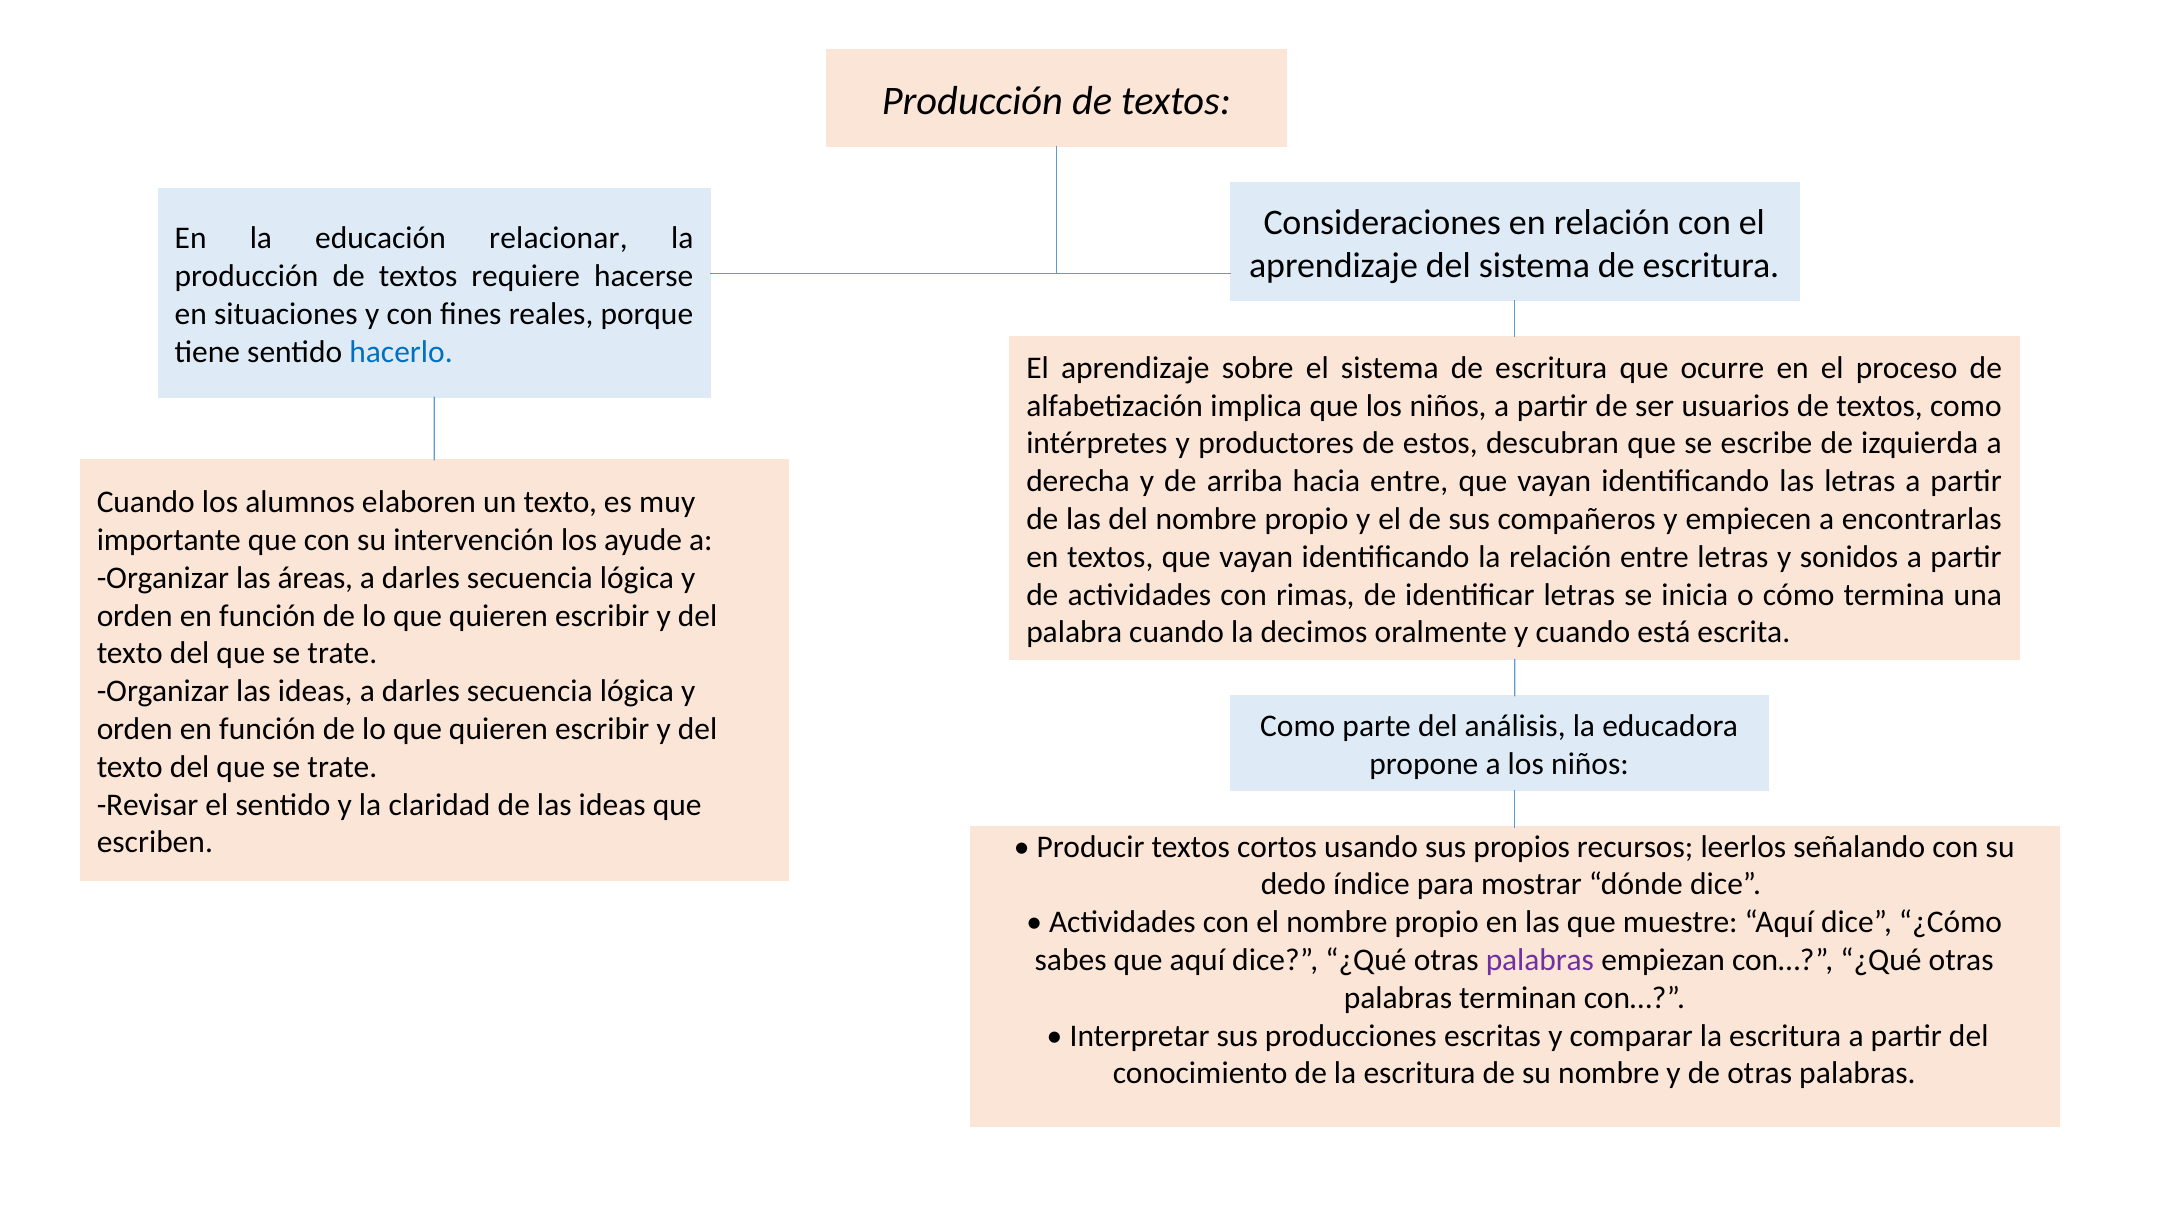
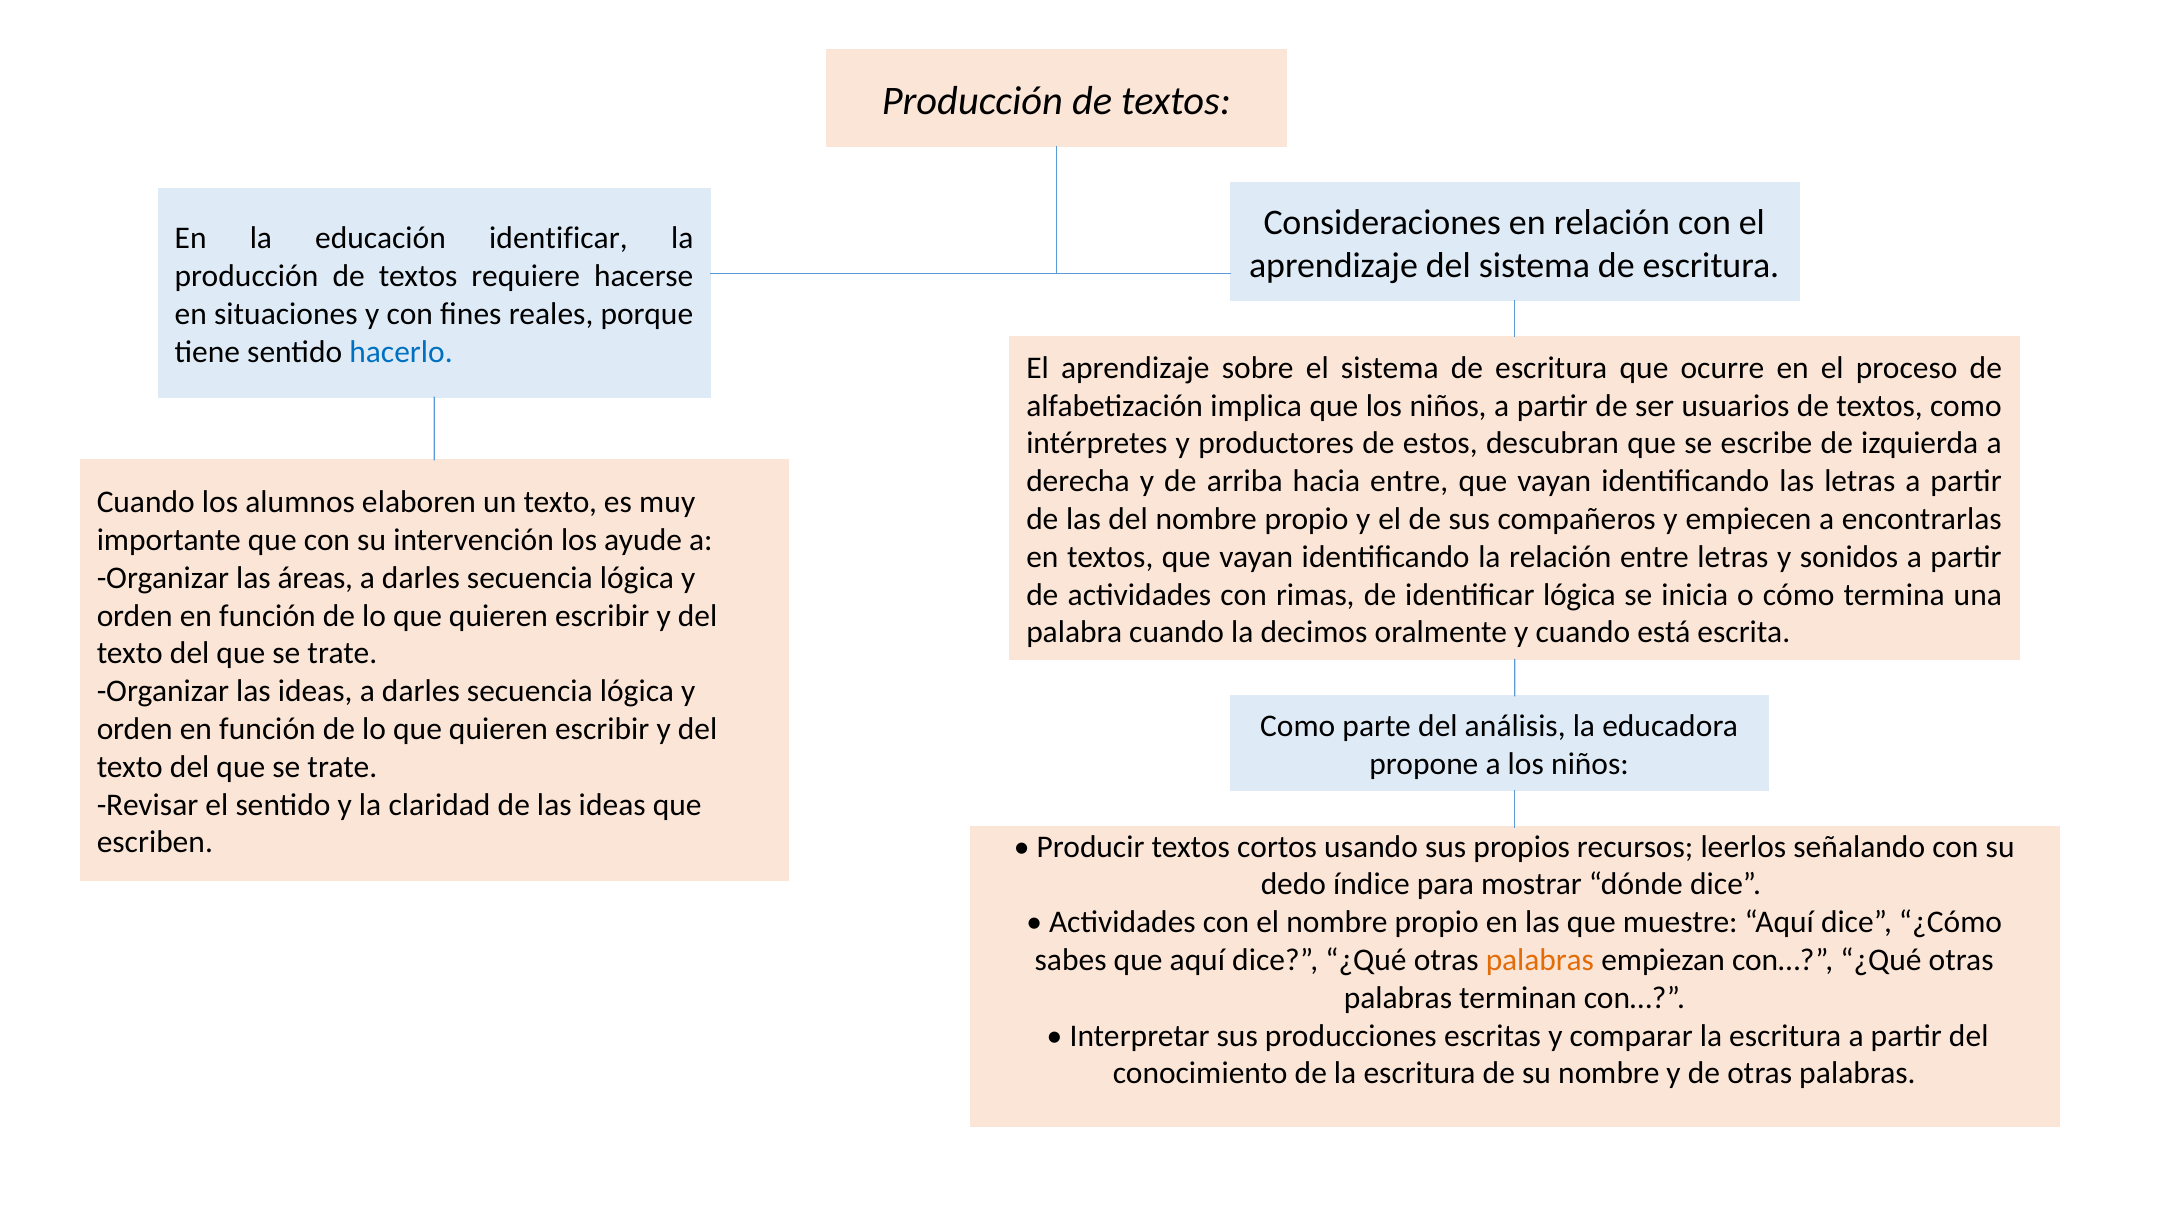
educación relacionar: relacionar -> identificar (558, 238)
identificar letras: letras -> lógica (1580, 595)
palabras colour: purple -> orange (1540, 960)
